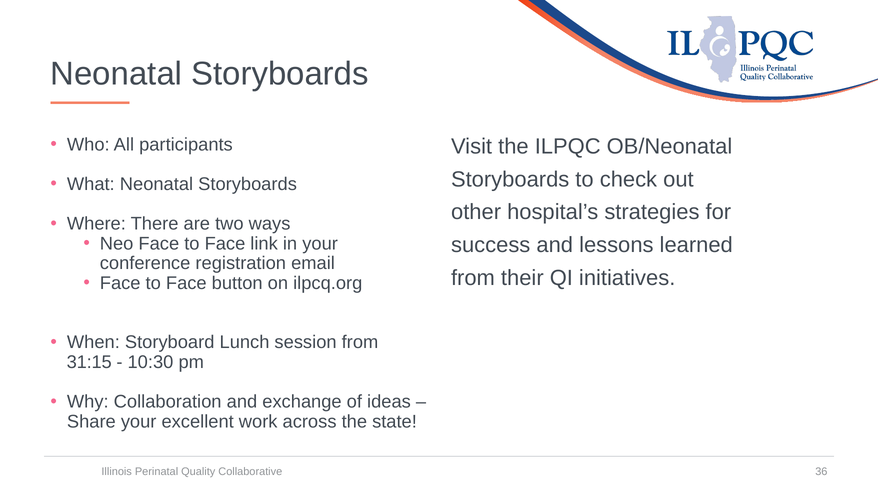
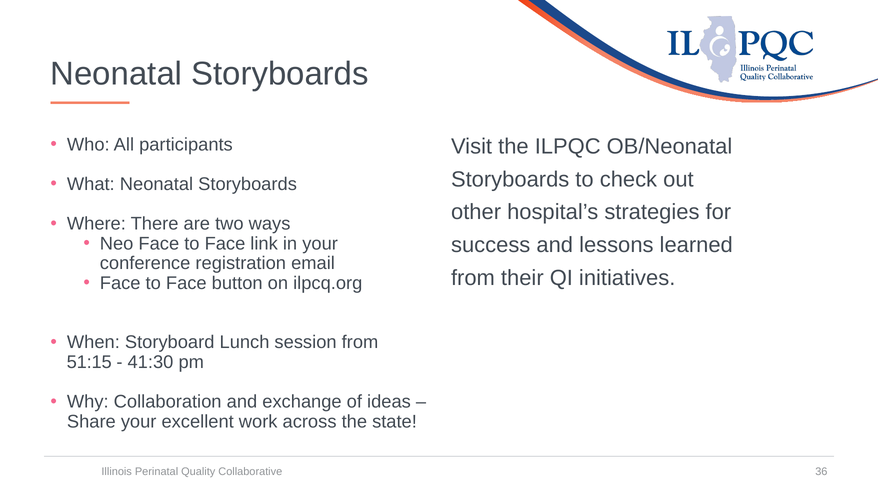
31:15: 31:15 -> 51:15 (89, 362)
10:30: 10:30 -> 41:30 (150, 362)
